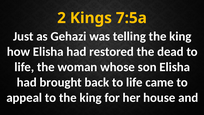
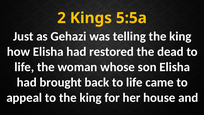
7:5a: 7:5a -> 5:5a (131, 18)
